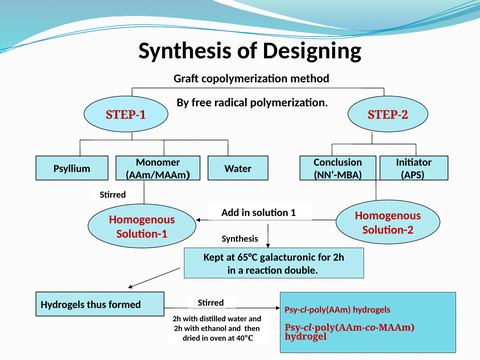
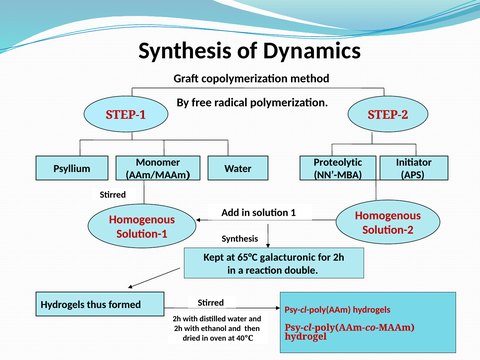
Designing: Designing -> Dynamics (312, 50)
Conclusion: Conclusion -> Proteolytic (338, 162)
